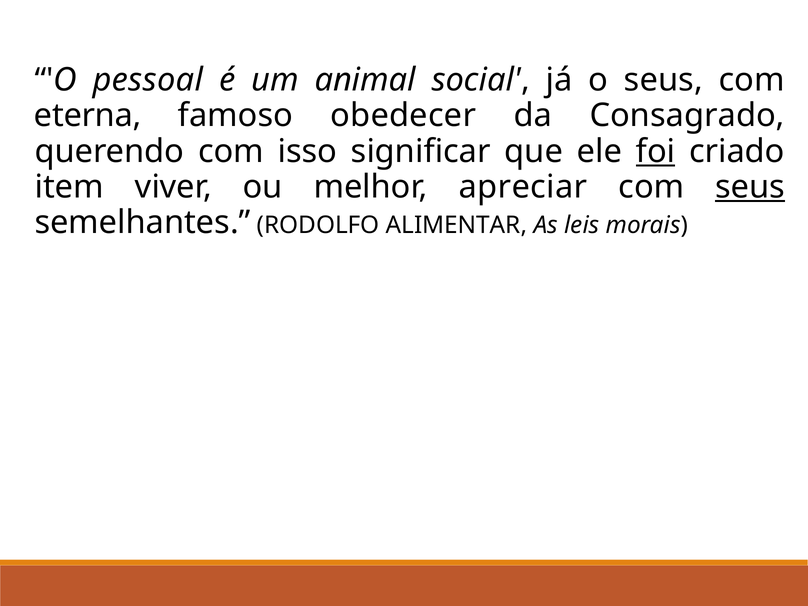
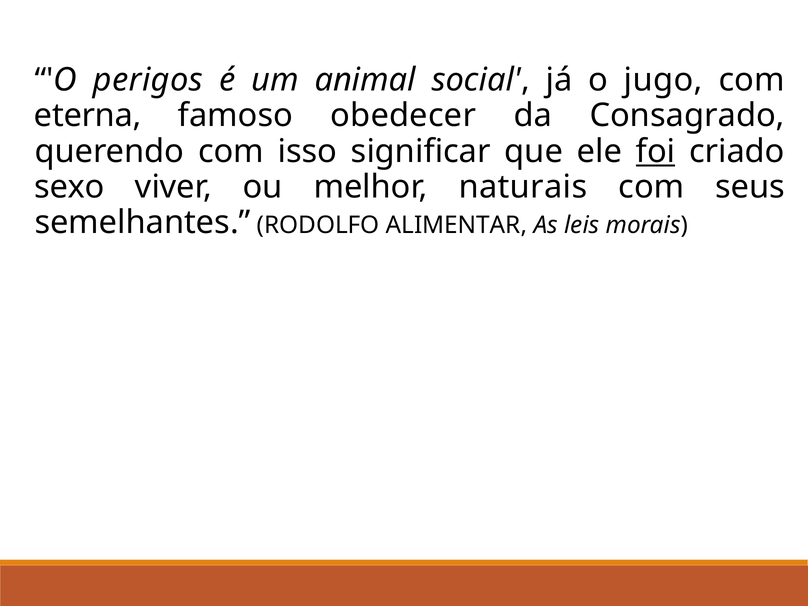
pessoal: pessoal -> perigos (148, 80)
o seus: seus -> jugo (663, 80)
item: item -> sexo (69, 187)
apreciar: apreciar -> naturais (523, 187)
seus underline: present -> none (750, 187)
